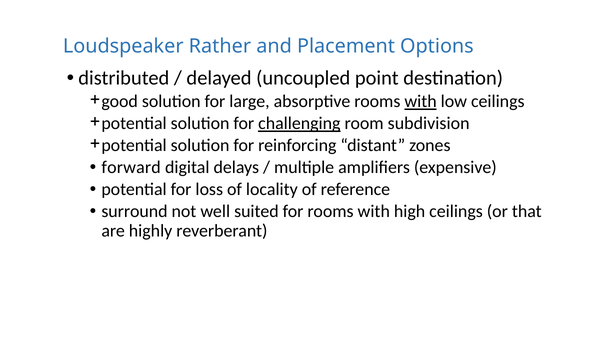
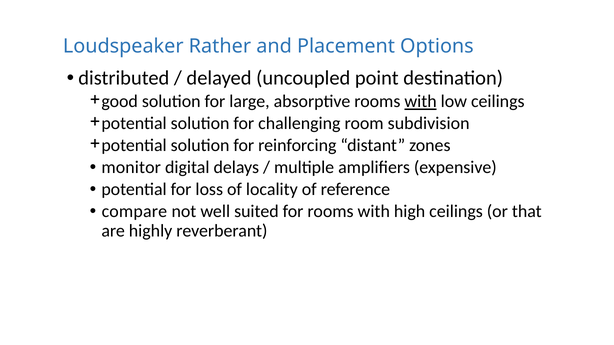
challenging underline: present -> none (299, 124)
forward: forward -> monitor (131, 168)
surround: surround -> compare (134, 212)
